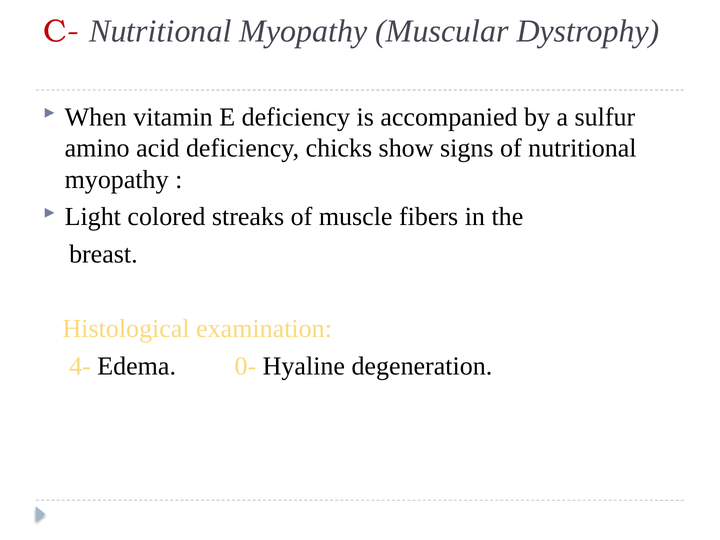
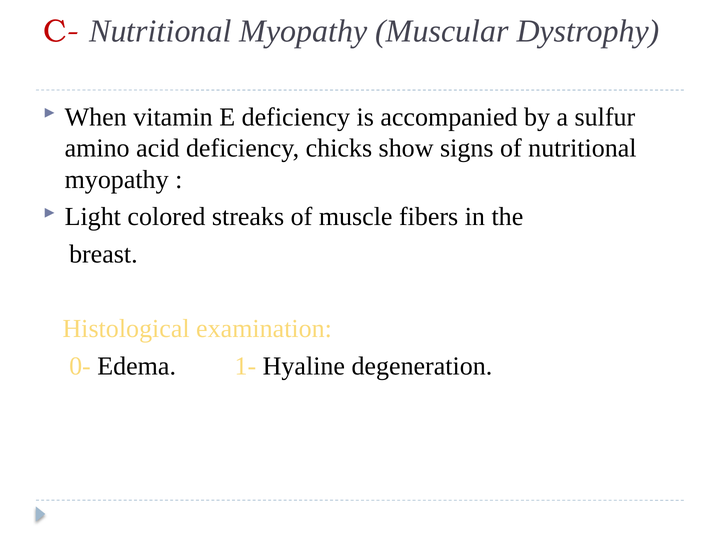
4-: 4- -> 0- (80, 366)
0-: 0- -> 1- (245, 366)
